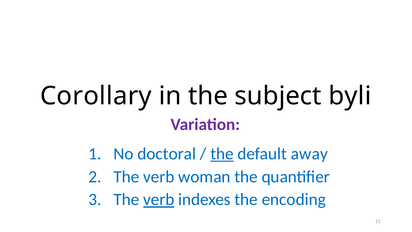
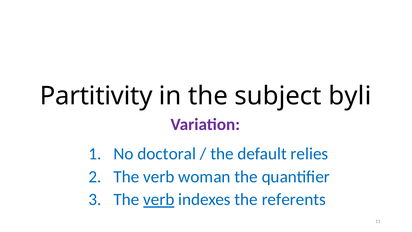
Corollary: Corollary -> Partitivity (96, 96)
the underline: present -> none (222, 154)
away: away -> relies (309, 154)
encoding: encoding -> referents (294, 199)
